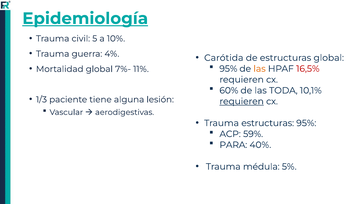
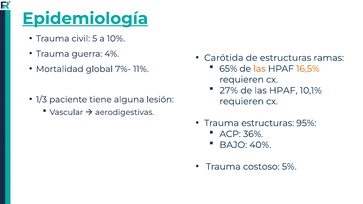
estructuras global: global -> ramas (329, 58)
95%: 95% -> 65% (228, 69)
16,5% colour: red -> orange (308, 69)
60%: 60% -> 27% (229, 91)
TODA: TODA -> HPAF (283, 91)
requieren underline: present -> none (242, 101)
59%: 59% -> 36% (253, 134)
PARA: PARA -> BAJO (233, 145)
médula: médula -> costoso (261, 167)
